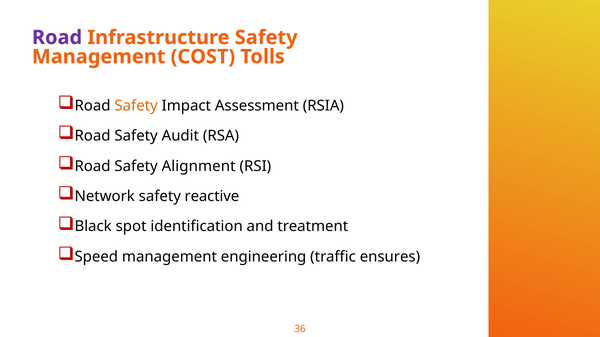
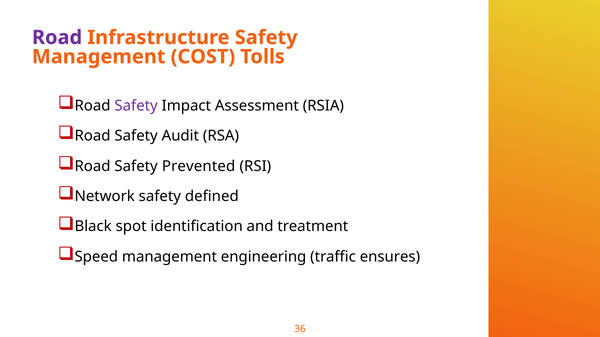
Safety colour: orange -> purple (136, 106)
Alignment: Alignment -> Prevented (199, 166)
reactive: reactive -> defined (212, 197)
